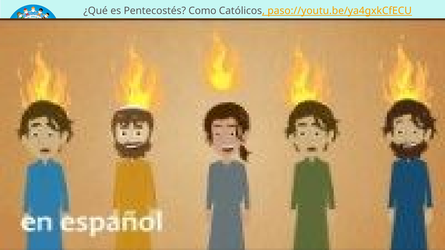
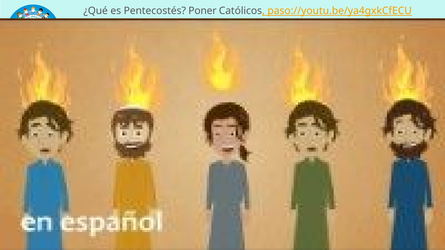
Como: Como -> Poner (202, 11)
